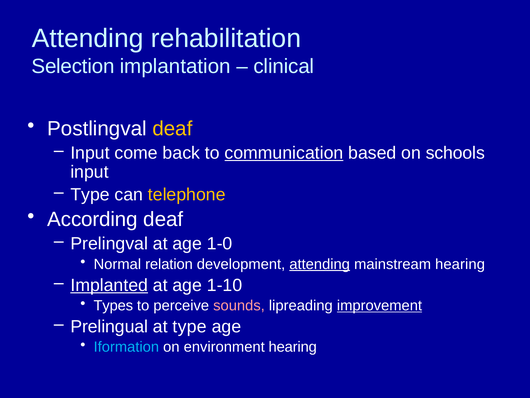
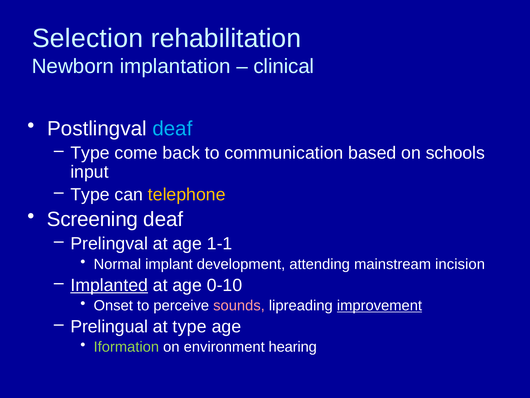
Attending: Attending -> Selection (88, 39)
Selection: Selection -> Newborn (73, 66)
deaf colour: yellow -> light blue (172, 128)
Input: Input -> Type (90, 153)
communication underline: present -> none (284, 153)
According: According -> Screening (93, 219)
1-0: 1-0 -> 1-1 (220, 243)
relation: relation -> implant (169, 264)
attending underline: present -> none (320, 264)
mainstream hearing: hearing -> incision (460, 264)
1-10: 1-10 -> 0-10 (225, 285)
Types: Types -> Onset (113, 305)
Iformation colour: light blue -> light green (126, 347)
